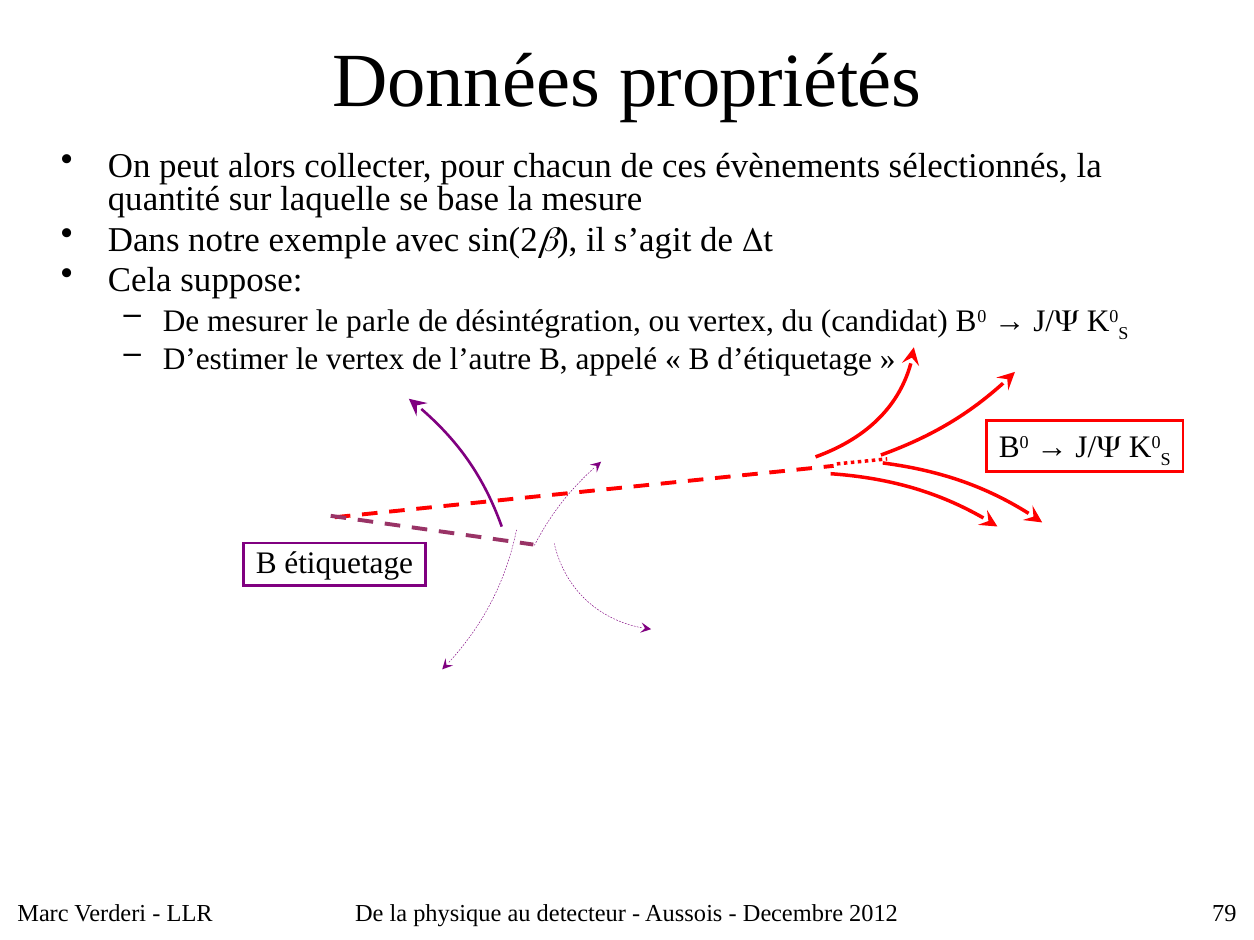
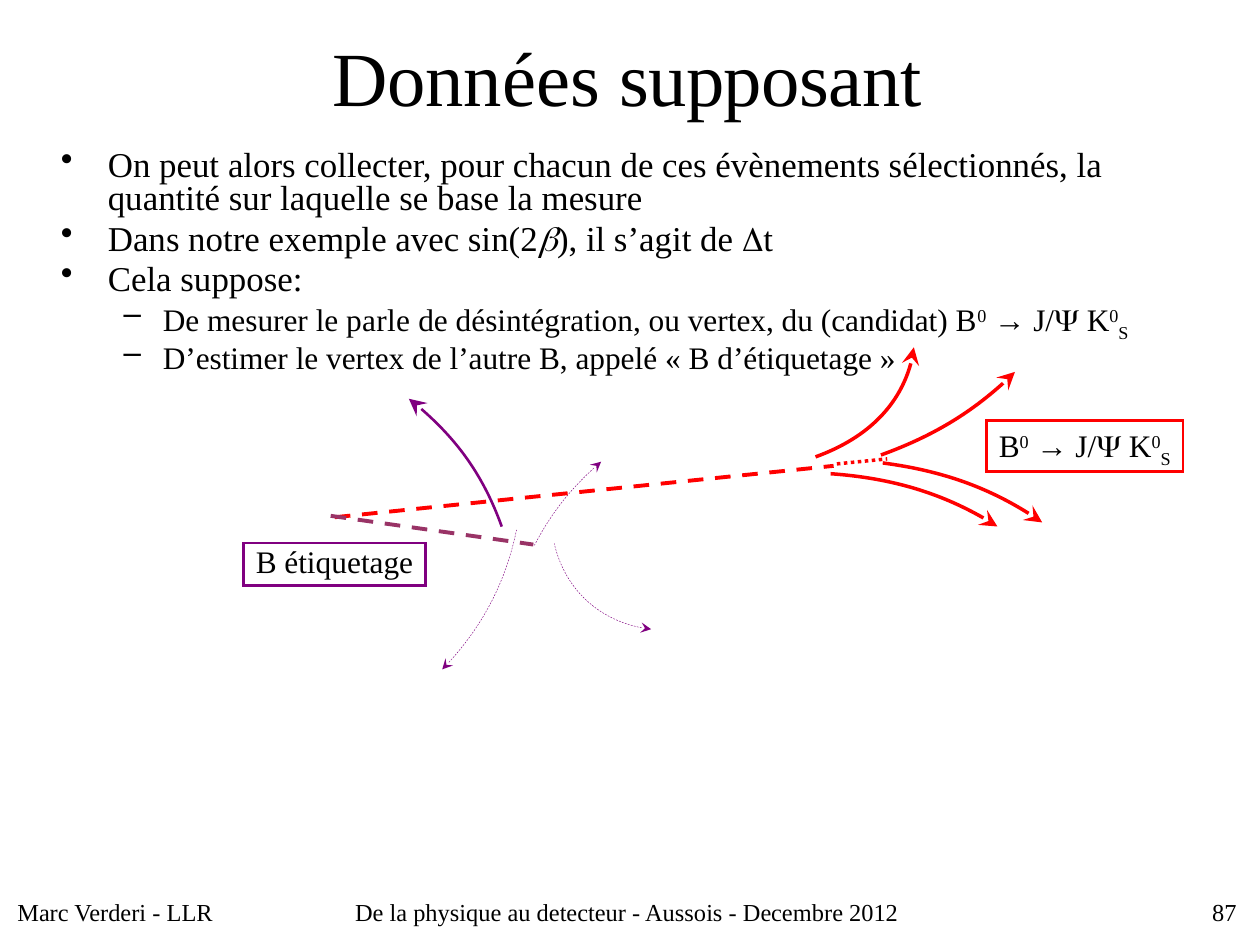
propriétés: propriétés -> supposant (770, 81)
79: 79 -> 87 (1224, 914)
